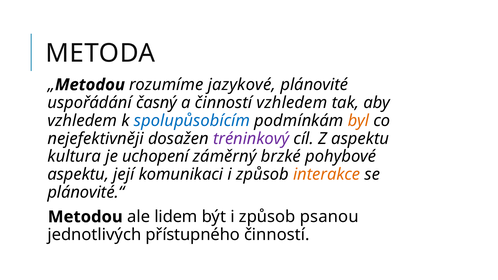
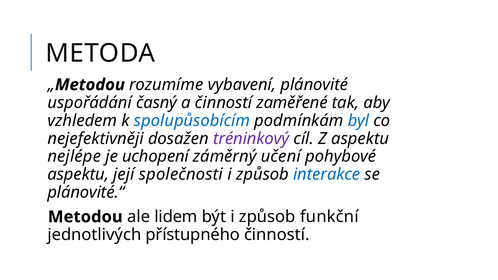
jazykové: jazykové -> vybavení (242, 85)
činností vzhledem: vzhledem -> zaměřené (292, 103)
byl colour: orange -> blue (359, 121)
kultura: kultura -> nejlépe (74, 157)
brzké: brzké -> učení (281, 157)
komunikaci: komunikaci -> společnosti (181, 175)
interakce colour: orange -> blue (327, 175)
psanou: psanou -> funkční (329, 217)
